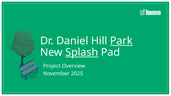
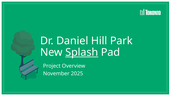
Park underline: present -> none (121, 41)
